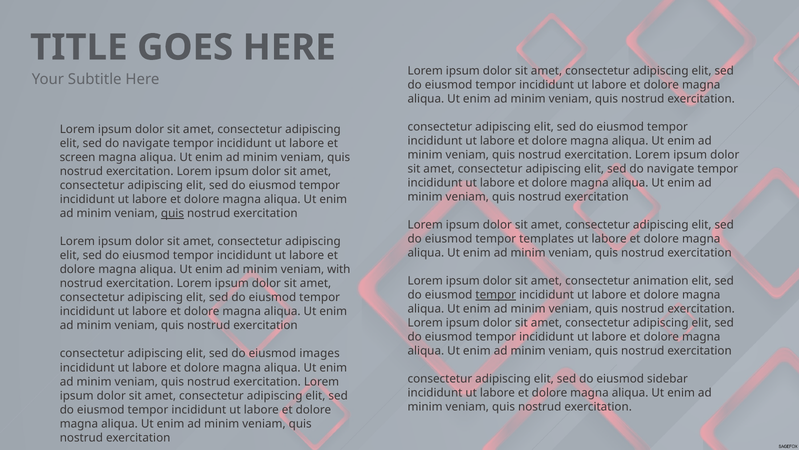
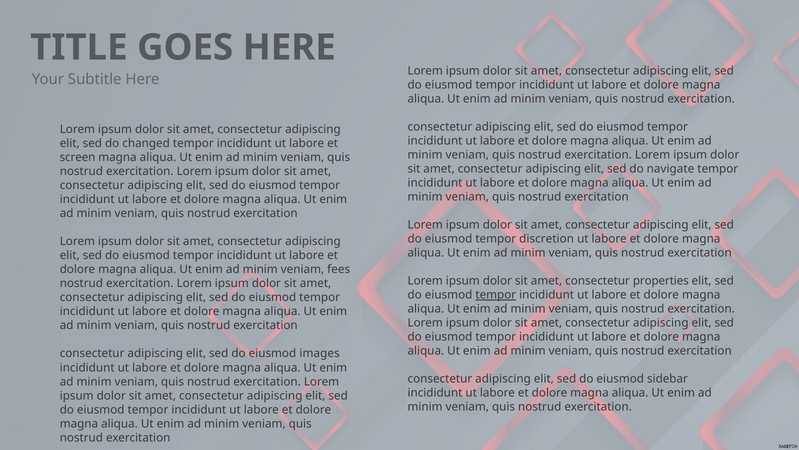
navigate: navigate -> changed (146, 143)
quis underline: present -> none (172, 213)
templates: templates -> discretion (547, 239)
with: with -> fees (339, 269)
animation: animation -> properties (661, 281)
